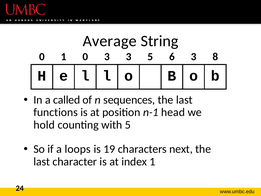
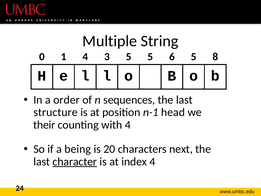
Average: Average -> Multiple (110, 41)
1 0: 0 -> 4 (85, 57)
3 3: 3 -> 5 (129, 57)
6 3: 3 -> 5 (194, 57)
called: called -> order (66, 100)
functions: functions -> structure (56, 112)
hold: hold -> their (44, 125)
with 5: 5 -> 4 (128, 125)
loops: loops -> being (78, 149)
19: 19 -> 20 (109, 149)
character underline: none -> present (75, 161)
index 1: 1 -> 4 (152, 161)
